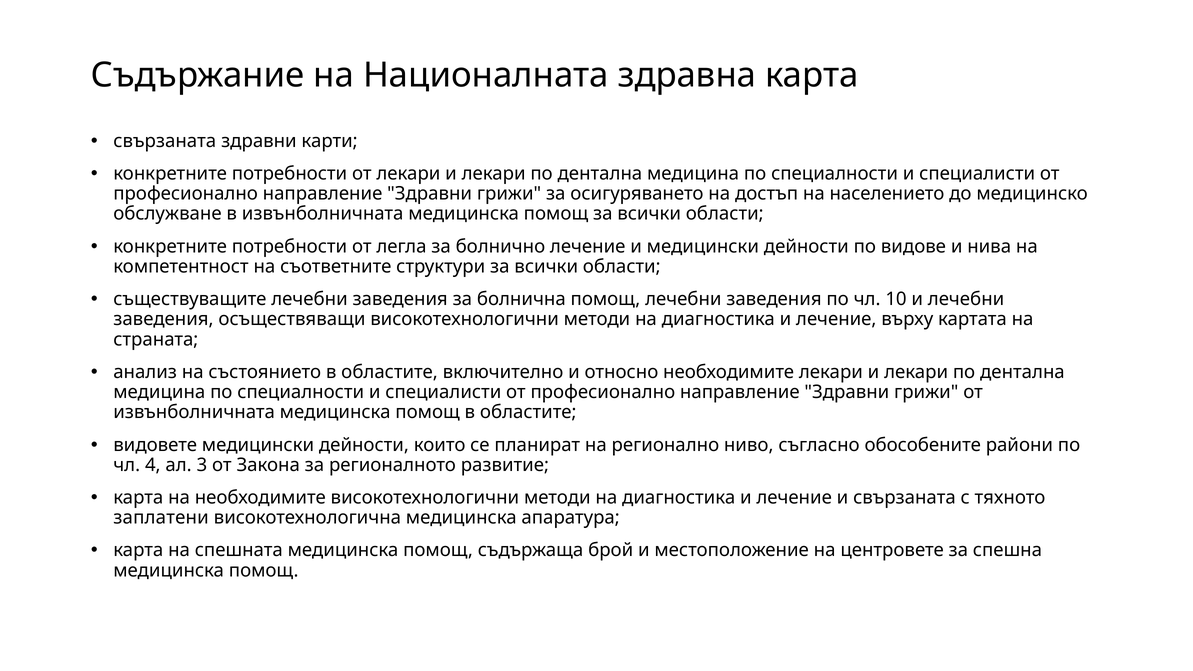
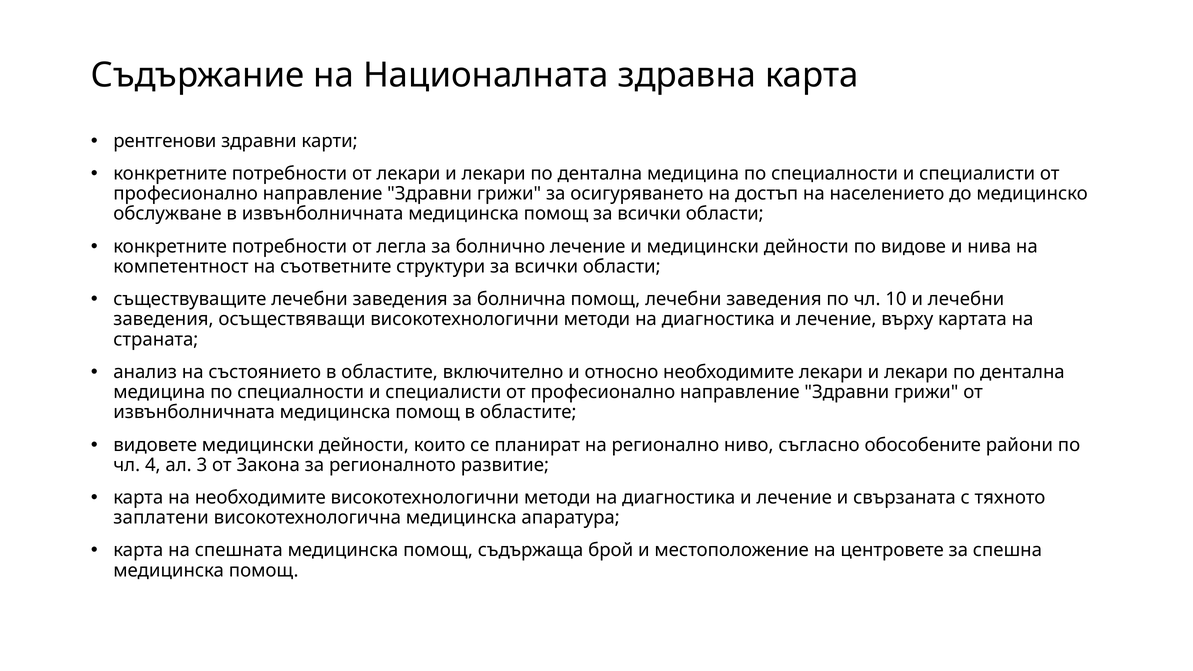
свързаната: свързаната -> рентгенови (165, 141)
